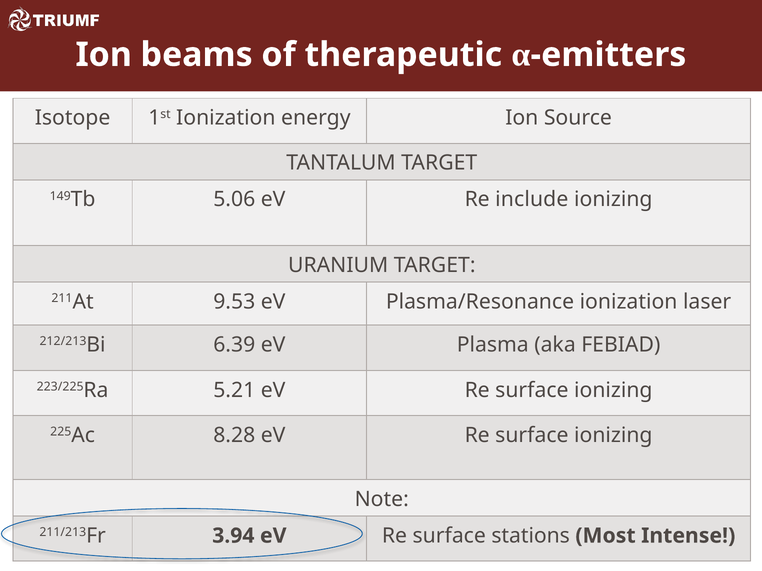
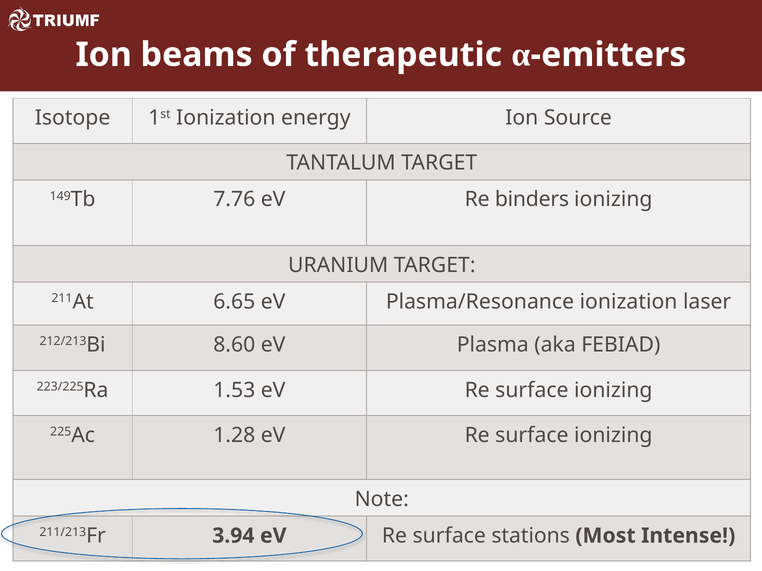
5.06: 5.06 -> 7.76 (234, 200)
include: include -> binders (532, 200)
9.53: 9.53 -> 6.65 (234, 302)
6.39: 6.39 -> 8.60 (234, 345)
5.21: 5.21 -> 1.53 (234, 390)
8.28: 8.28 -> 1.28 (234, 435)
